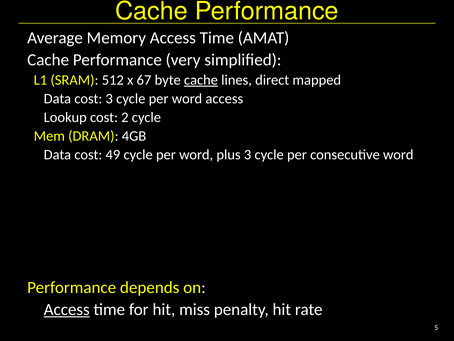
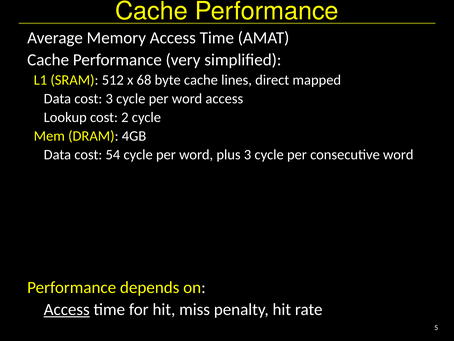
67: 67 -> 68 (144, 80)
cache underline: present -> none (201, 80)
49: 49 -> 54 (113, 155)
